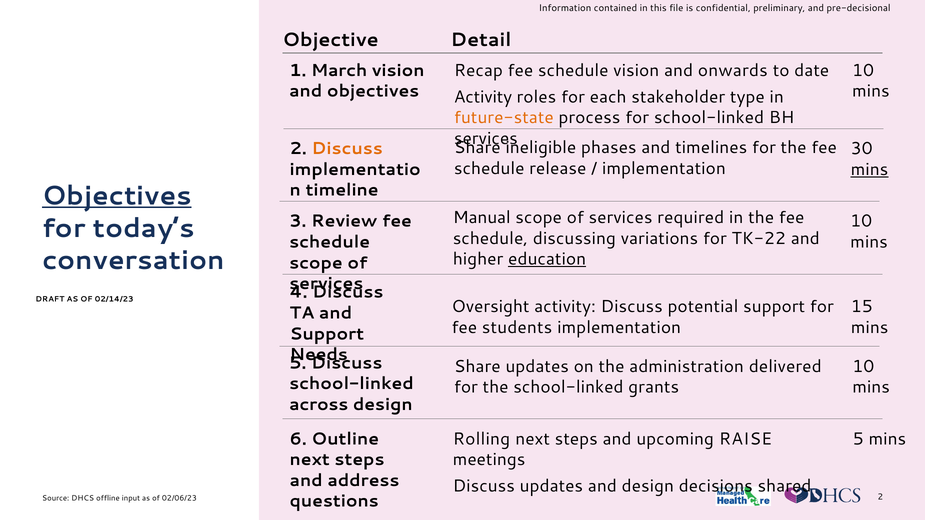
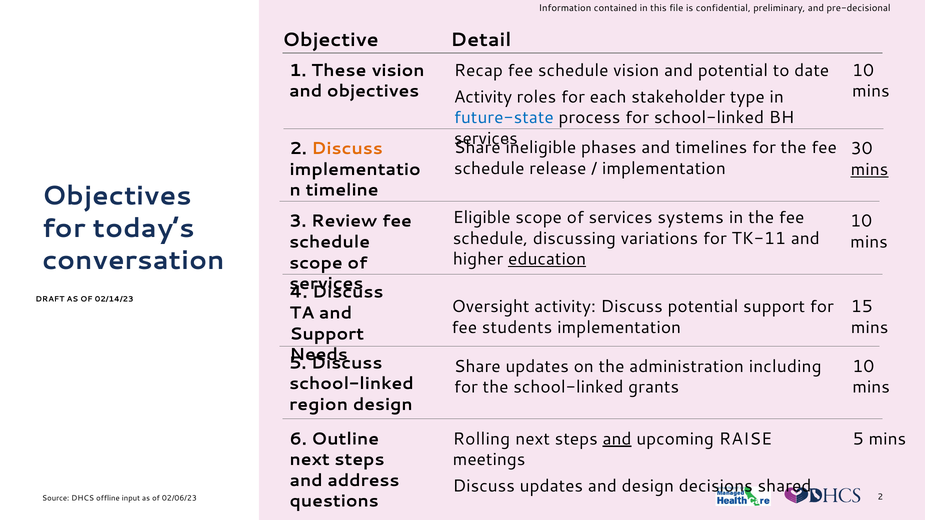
March: March -> These (339, 70)
and onwards: onwards -> potential (733, 70)
future-state colour: orange -> blue (504, 118)
Objectives underline: present -> none (117, 196)
Manual: Manual -> Eligible (482, 218)
required: required -> systems (691, 218)
TK-22: TK-22 -> TK-11 (759, 238)
delivered: delivered -> including (785, 367)
across: across -> region (319, 405)
and underline: none -> present (617, 439)
